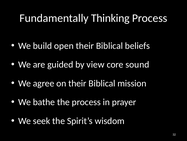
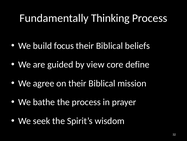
open: open -> focus (64, 46)
sound: sound -> define (137, 64)
